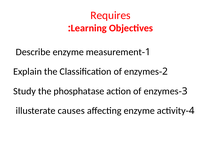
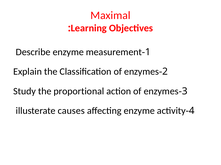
Requires: Requires -> Maximal (110, 15)
phosphatase: phosphatase -> proportional (79, 92)
